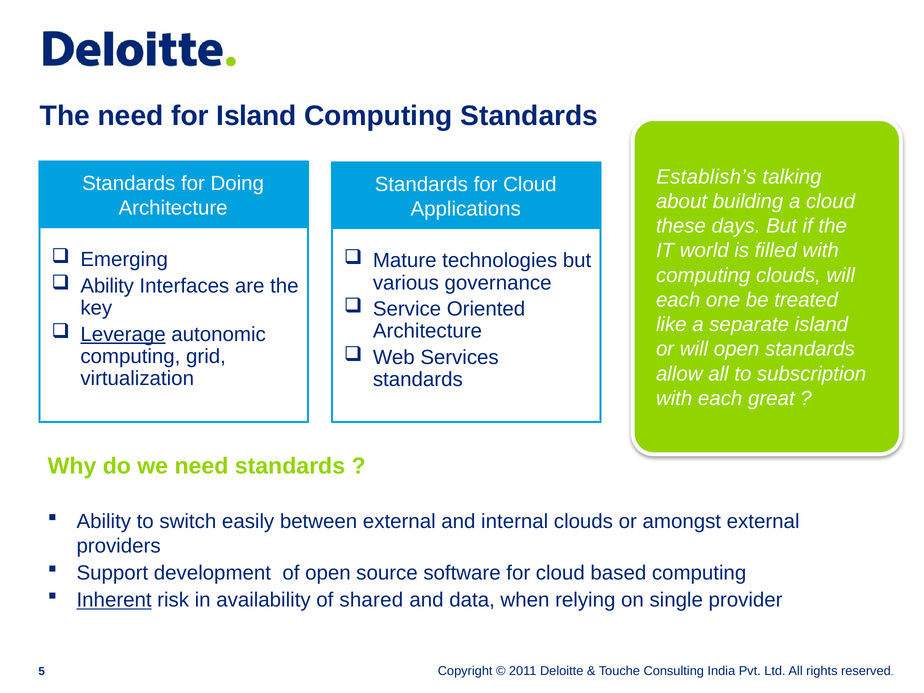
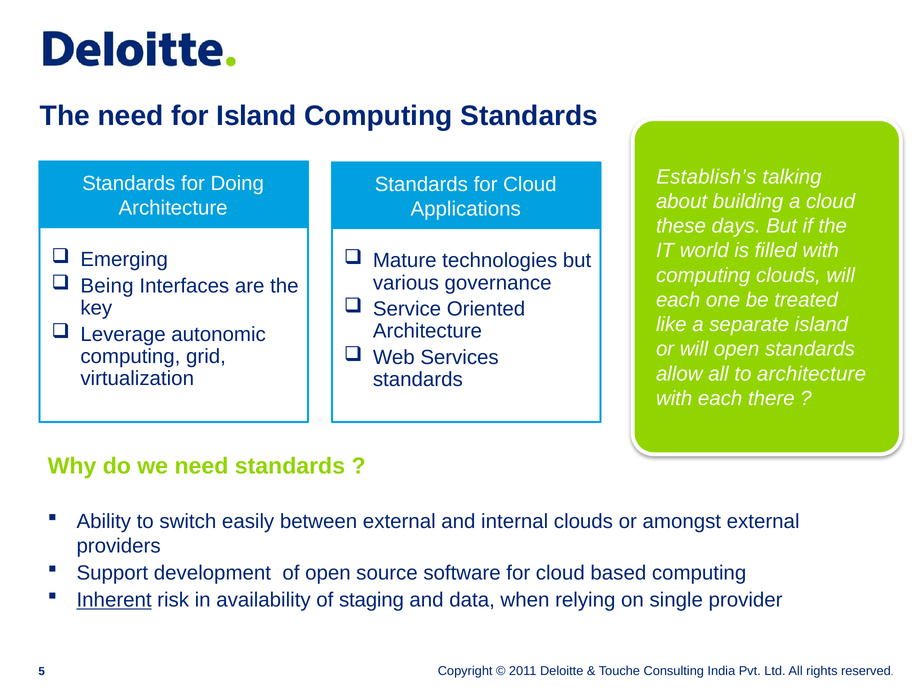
Ability: Ability -> Being (107, 286)
Leverage underline: present -> none (123, 334)
to subscription: subscription -> architecture (811, 374)
great: great -> there (771, 398)
shared: shared -> staging (371, 600)
